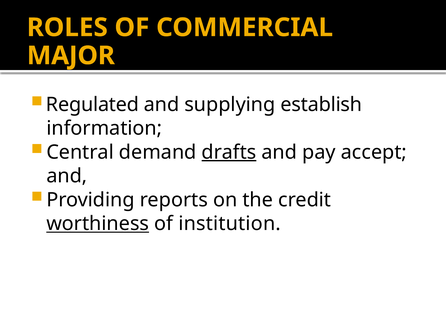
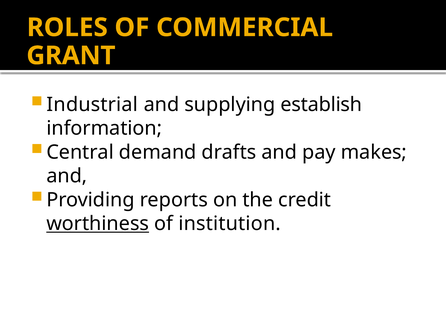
MAJOR: MAJOR -> GRANT (71, 56)
Regulated: Regulated -> Industrial (92, 104)
drafts underline: present -> none (229, 152)
accept: accept -> makes (374, 152)
